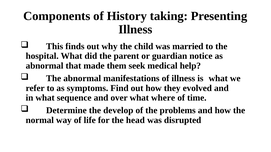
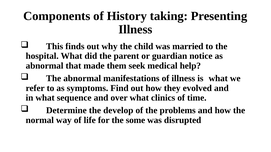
where: where -> clinics (163, 98)
head: head -> some (135, 120)
